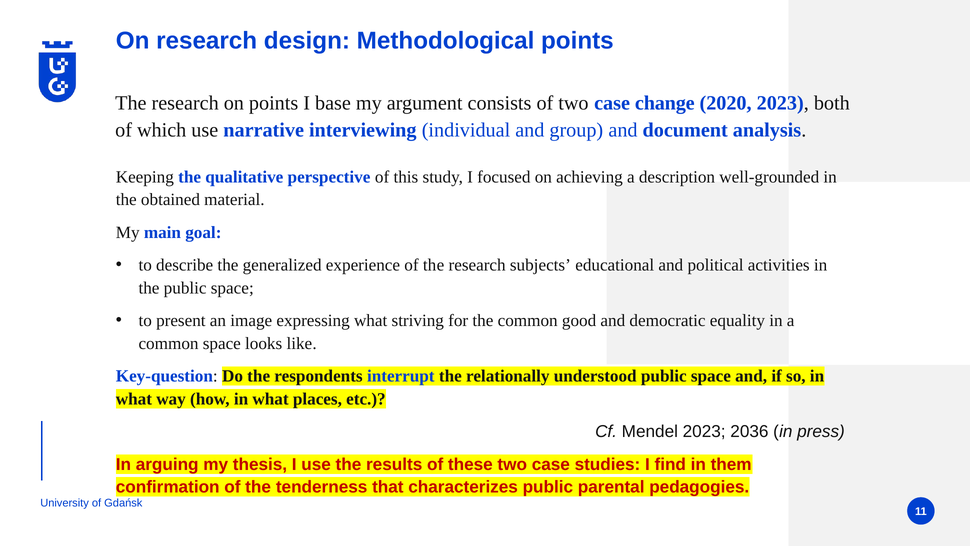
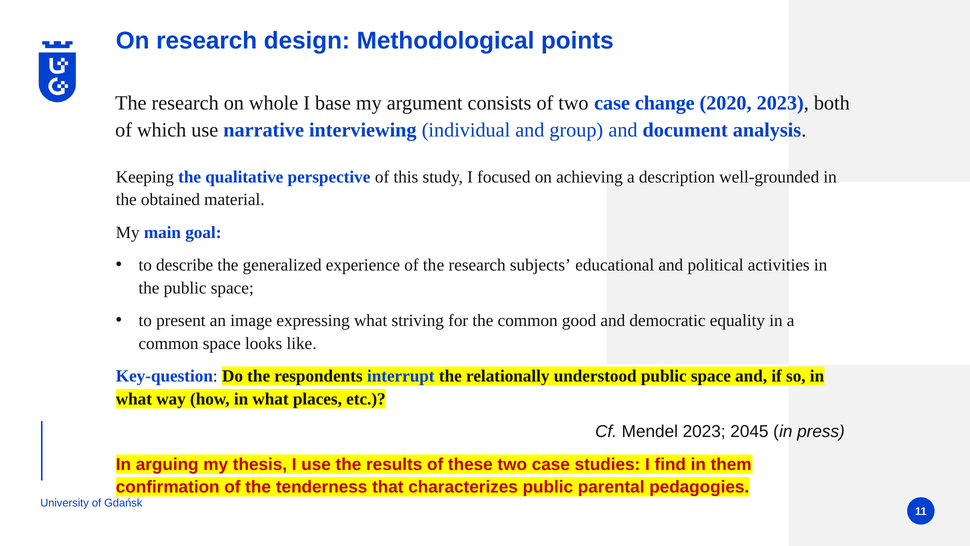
on points: points -> whole (274, 103)
2036: 2036 -> 2045 (749, 431)
